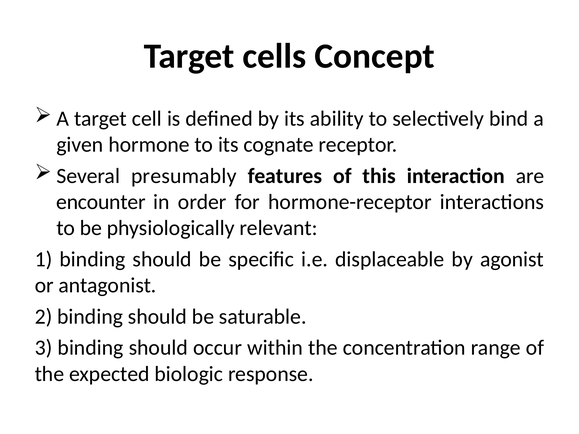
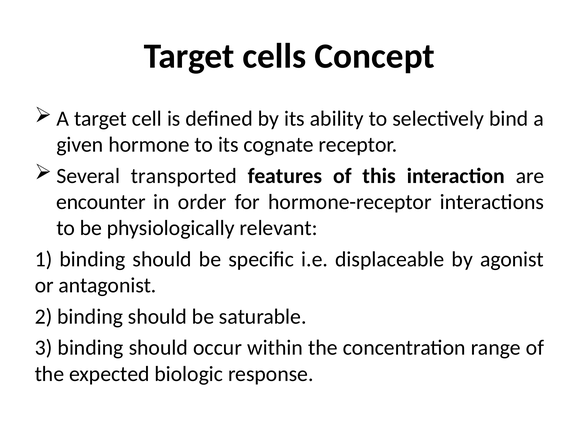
presumably: presumably -> transported (184, 176)
